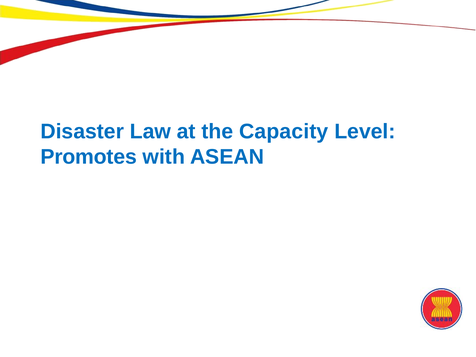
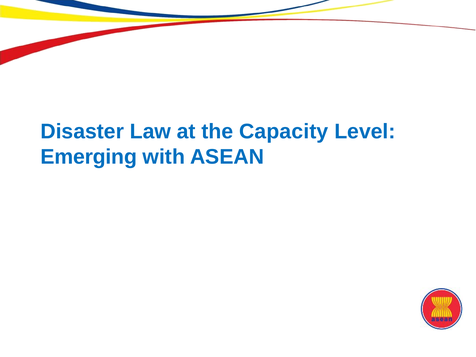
Promotes: Promotes -> Emerging (89, 157)
